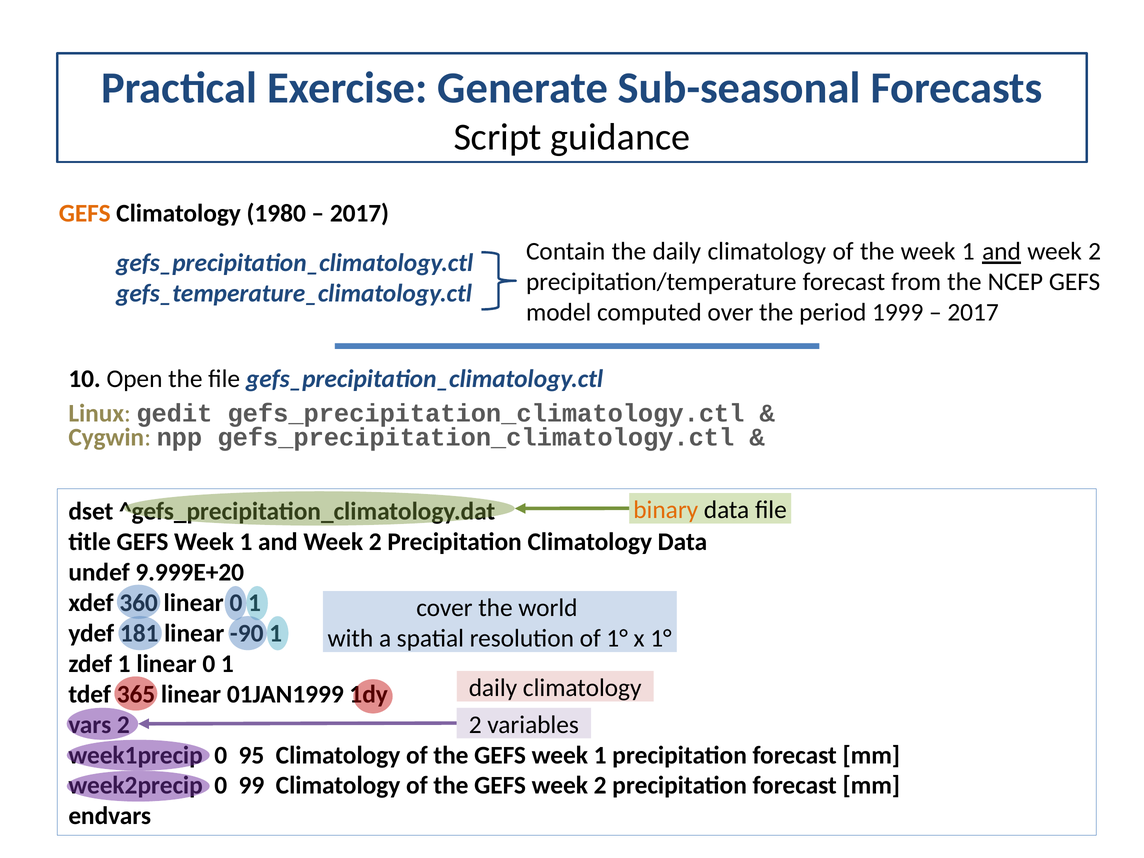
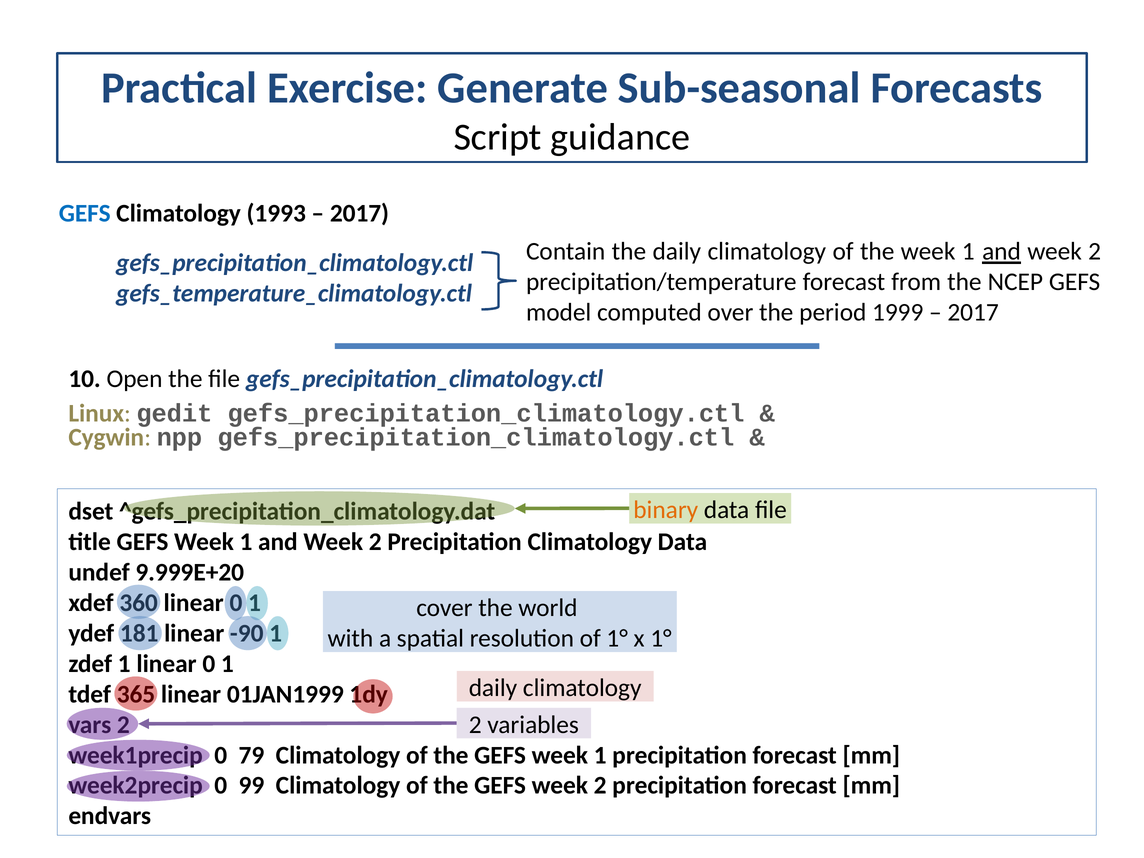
GEFS colour: orange -> blue (85, 213)
1980: 1980 -> 1993 (276, 213)
95: 95 -> 79 (251, 755)
